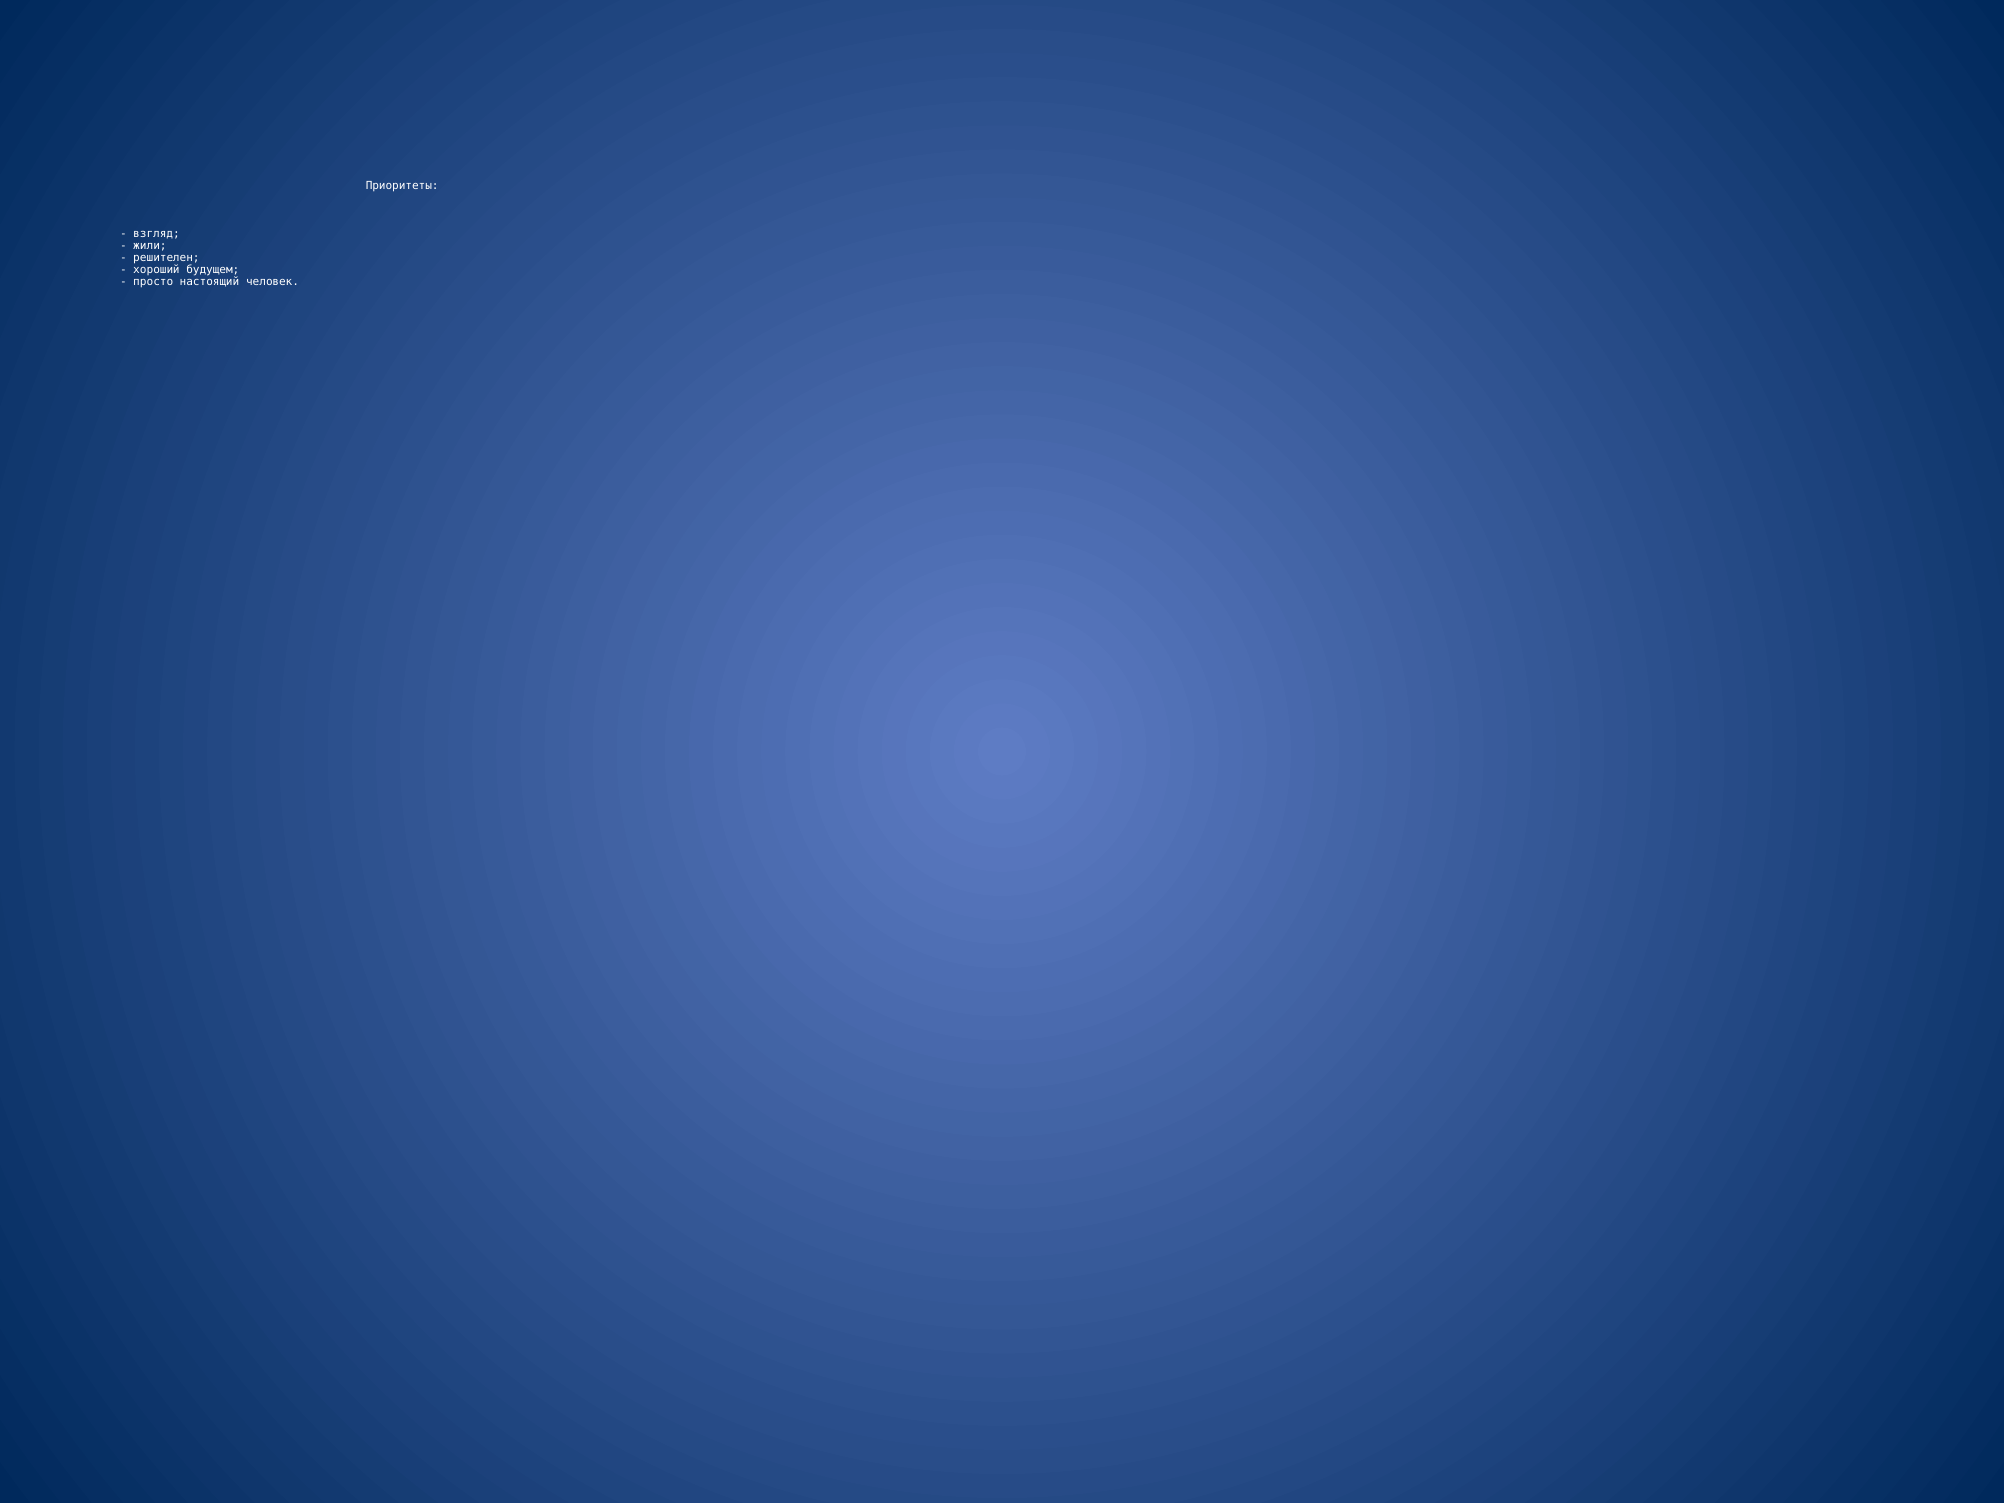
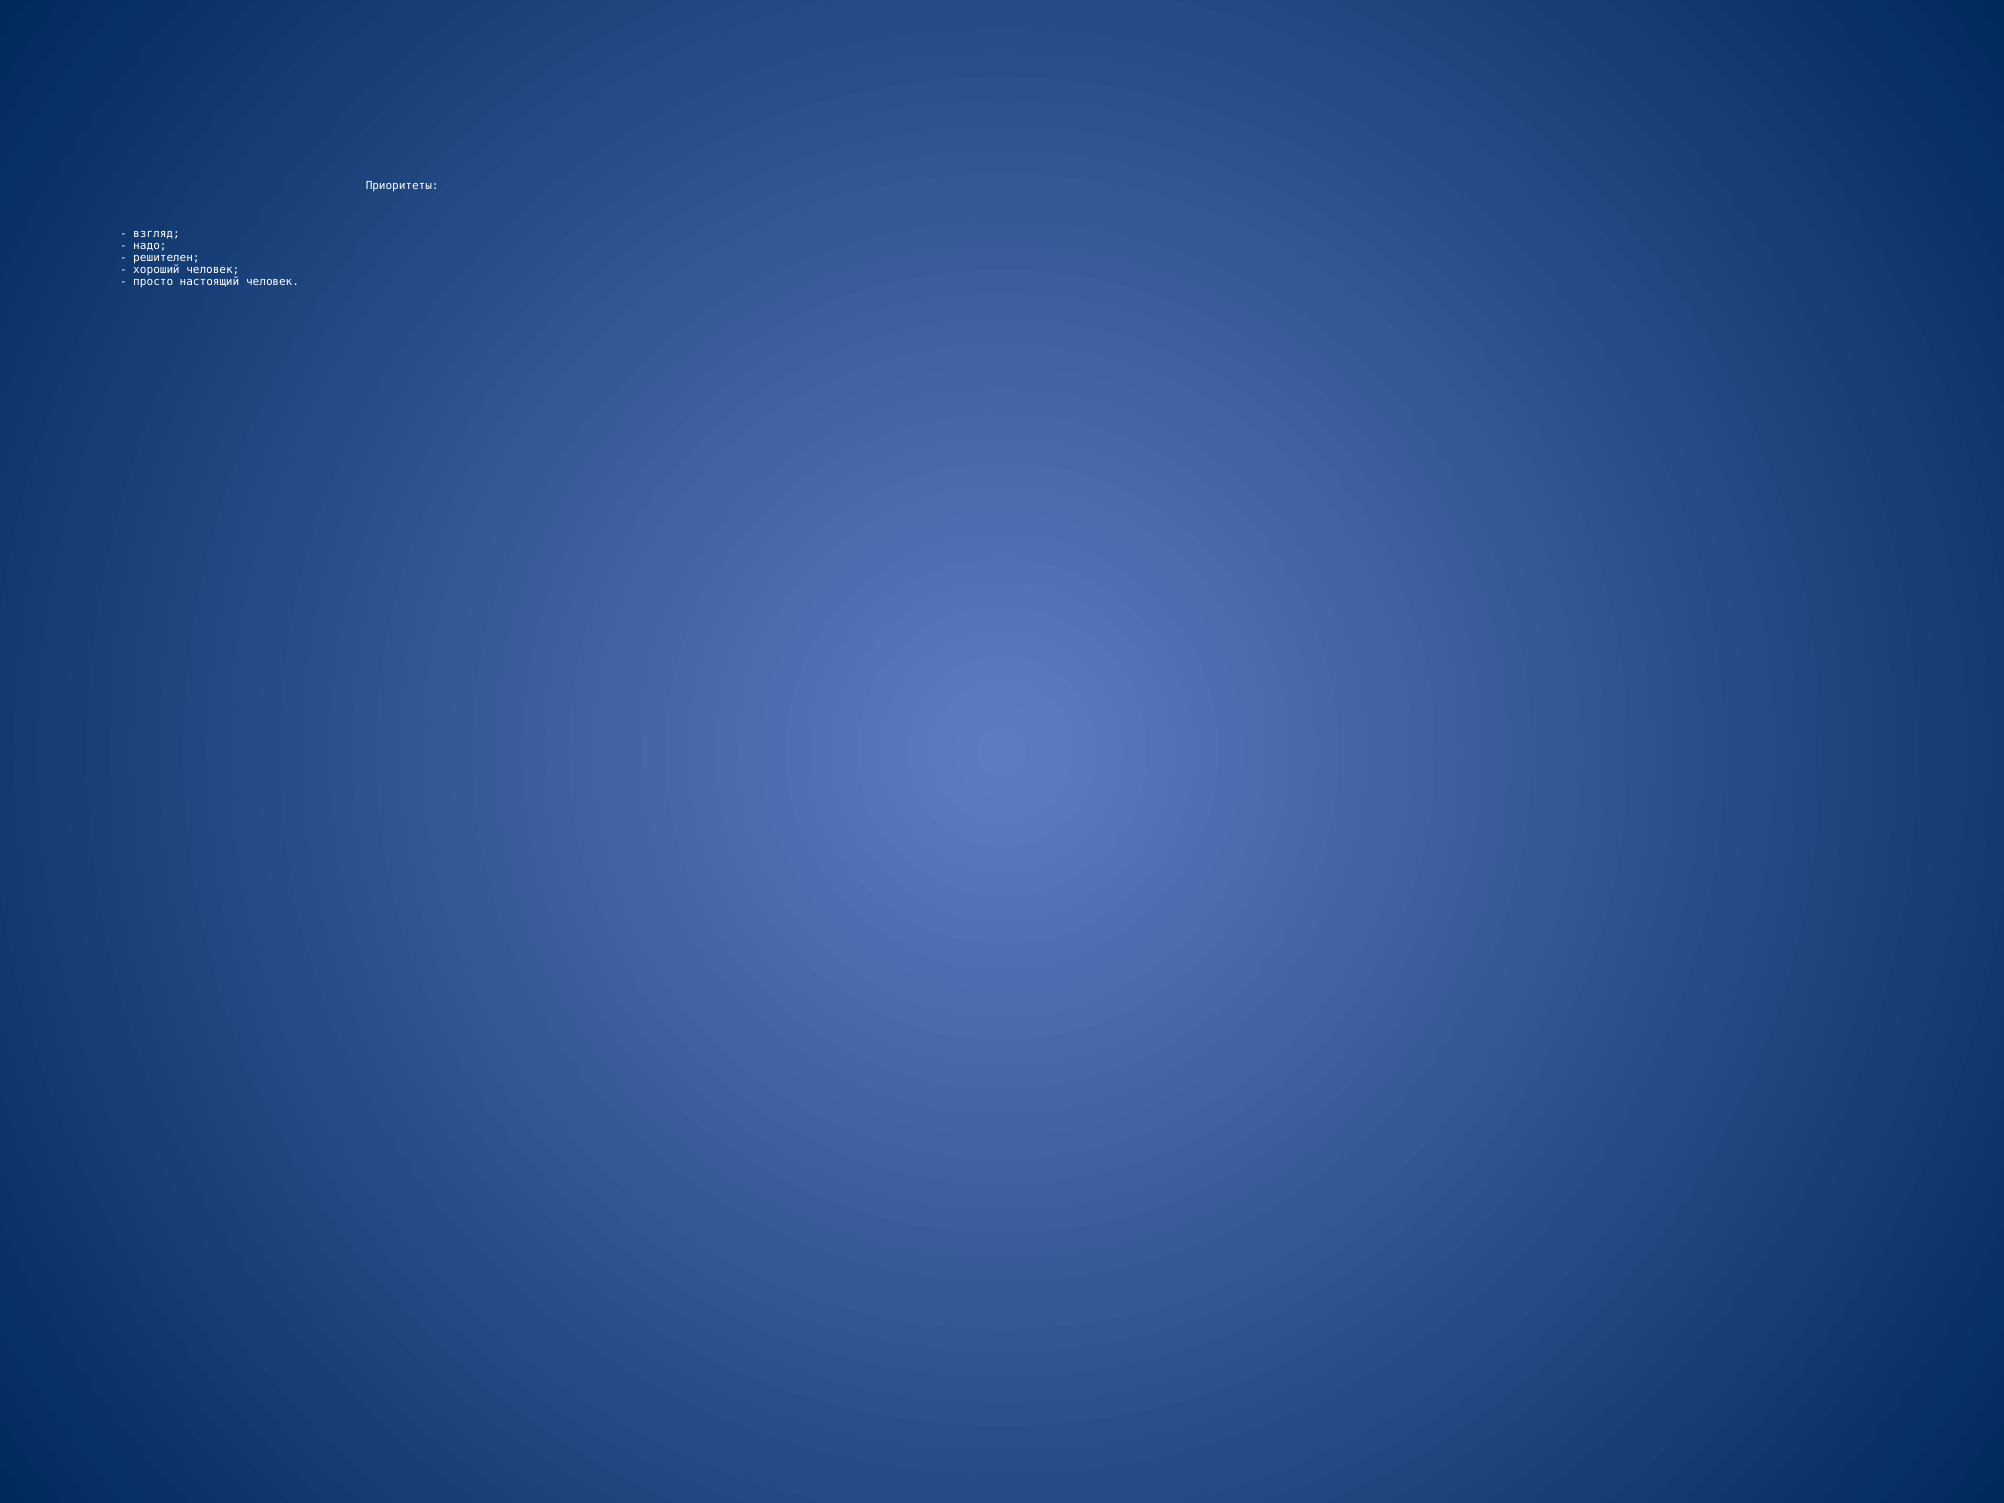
жили: жили -> надо (150, 246)
хороший будущем: будущем -> человек (213, 270)
